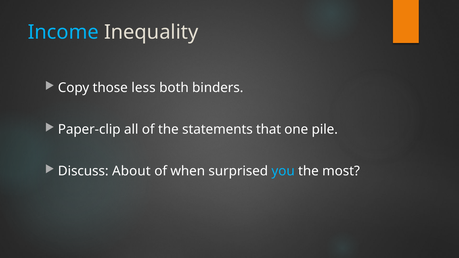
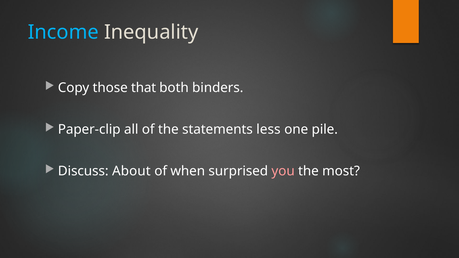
less: less -> that (144, 88)
that: that -> less (268, 130)
you colour: light blue -> pink (283, 171)
